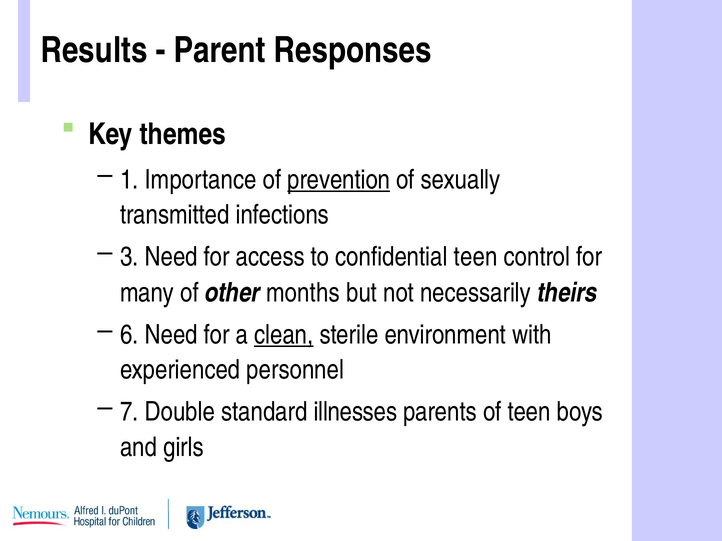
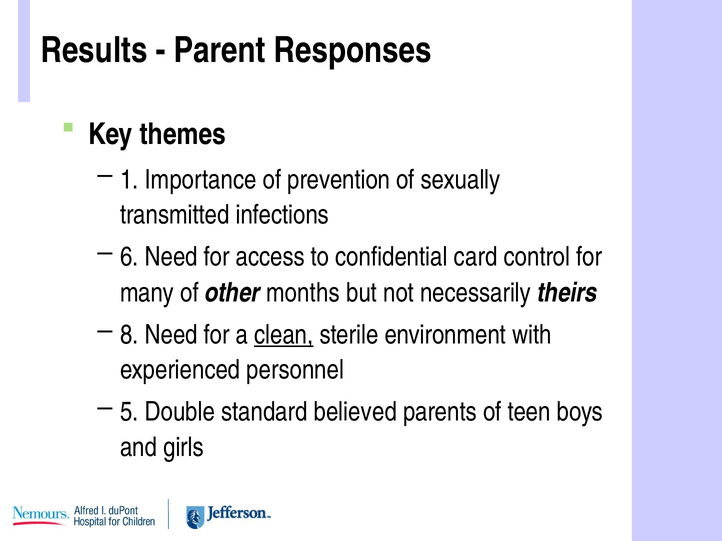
prevention underline: present -> none (339, 180)
3: 3 -> 6 (129, 257)
confidential teen: teen -> card (476, 257)
6: 6 -> 8 (129, 335)
7: 7 -> 5 (129, 412)
illnesses: illnesses -> believed (355, 412)
